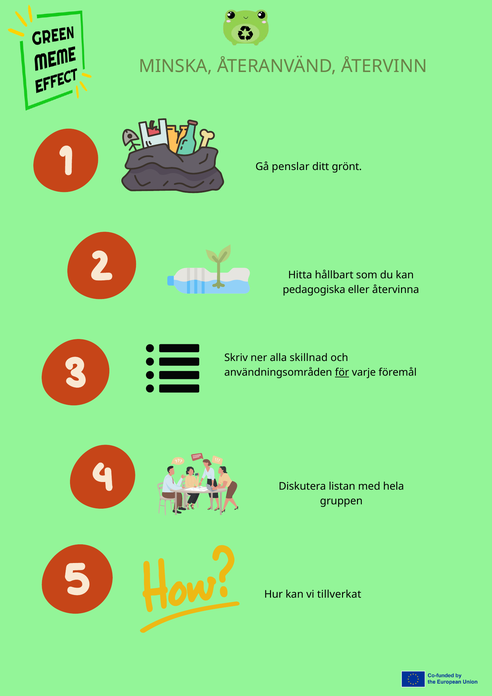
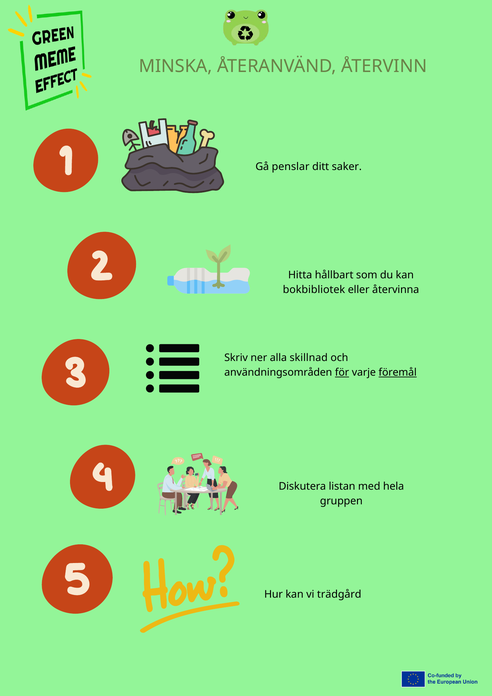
grönt: grönt -> saker (347, 167)
pedagogiska: pedagogiska -> bokbibliotek (314, 290)
föremål underline: none -> present (398, 373)
tillverkat: tillverkat -> trädgård (339, 595)
